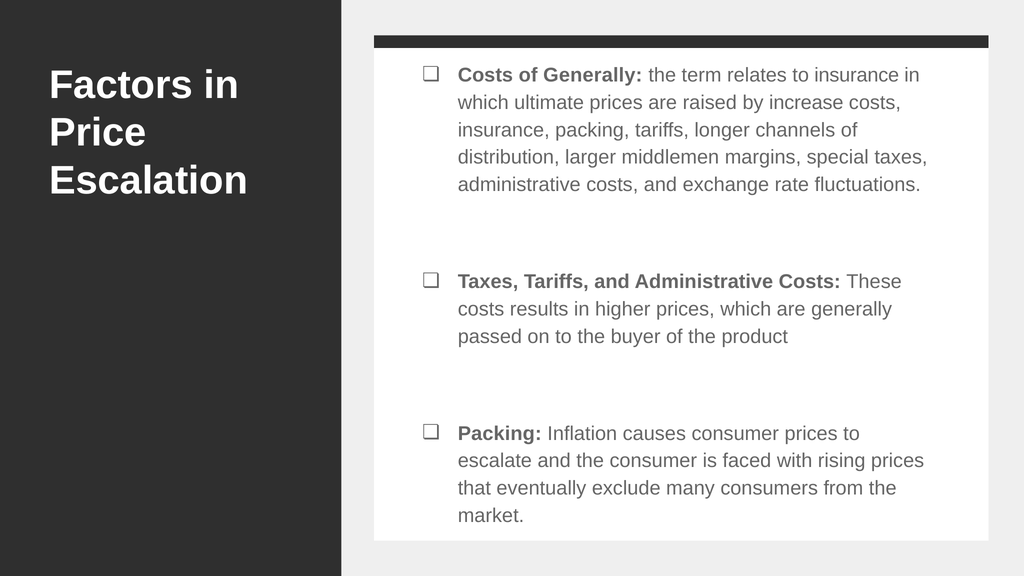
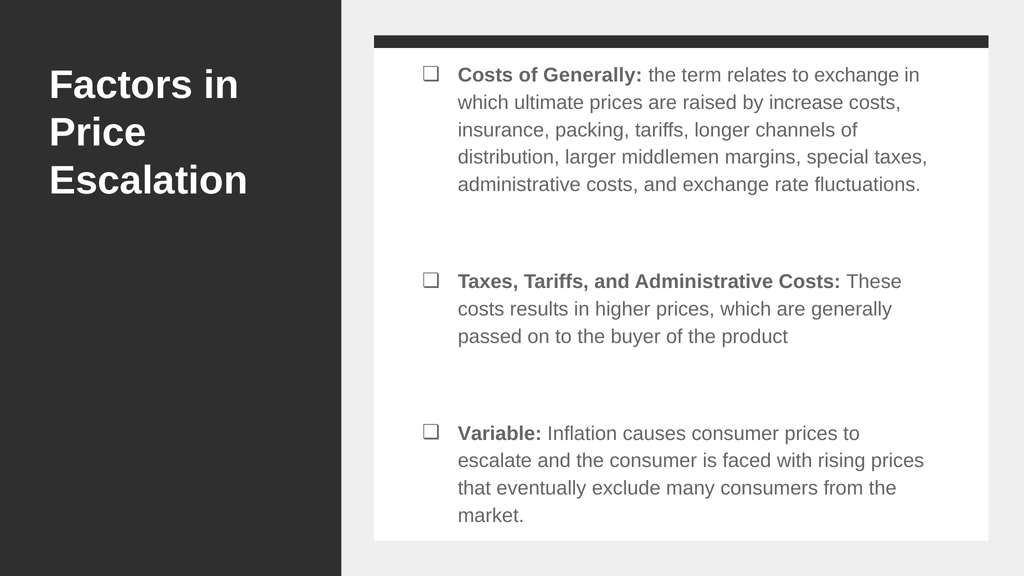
to insurance: insurance -> exchange (857, 75)
Packing: Packing -> Variable (500, 433)
